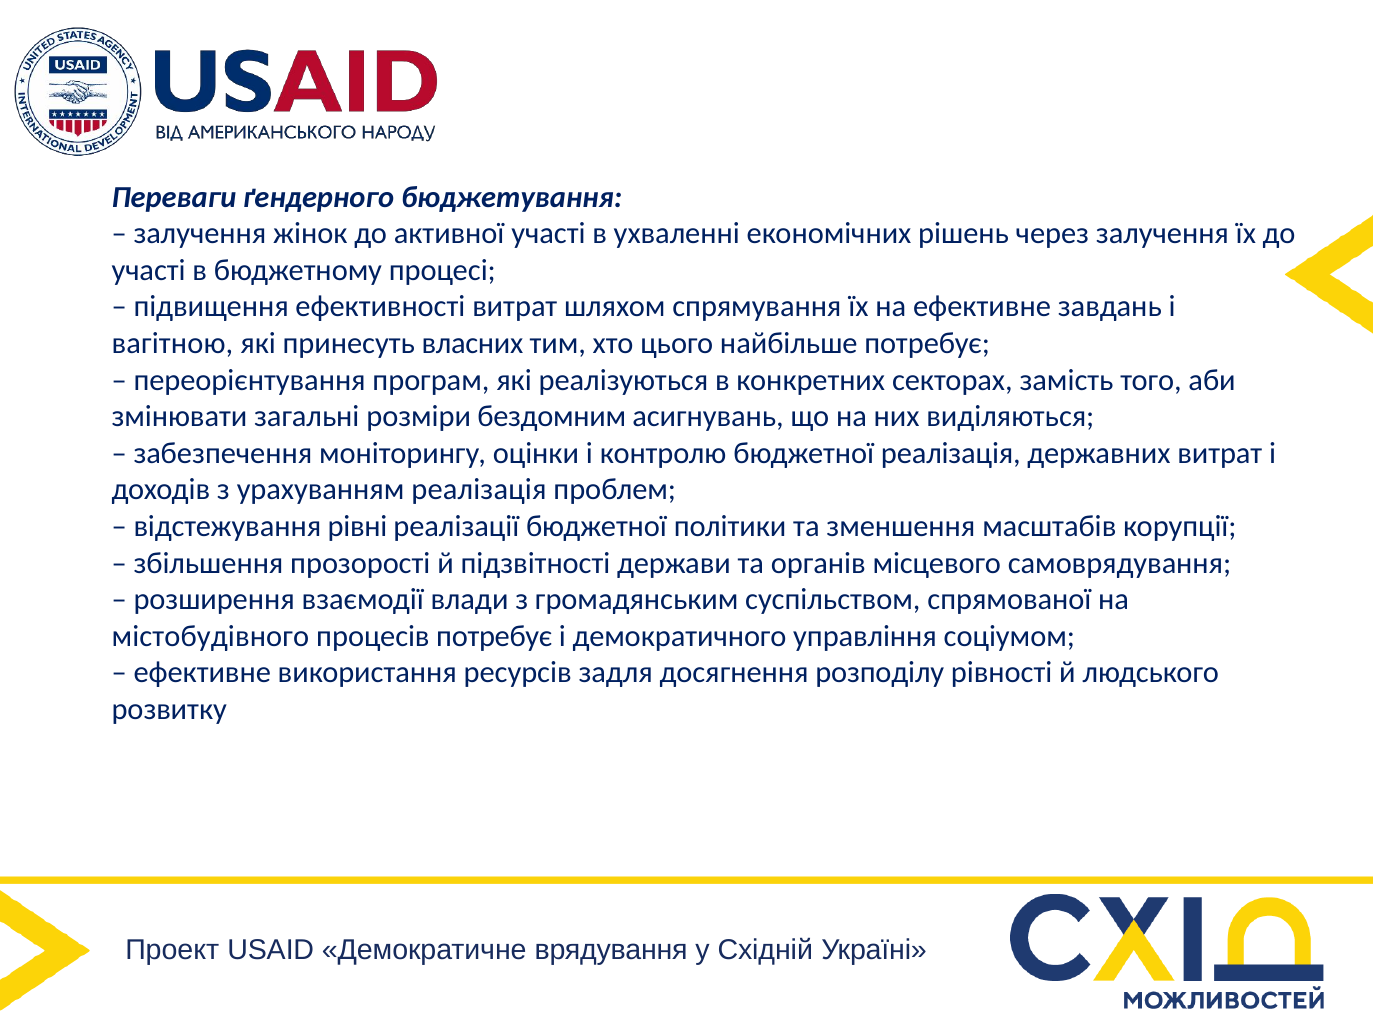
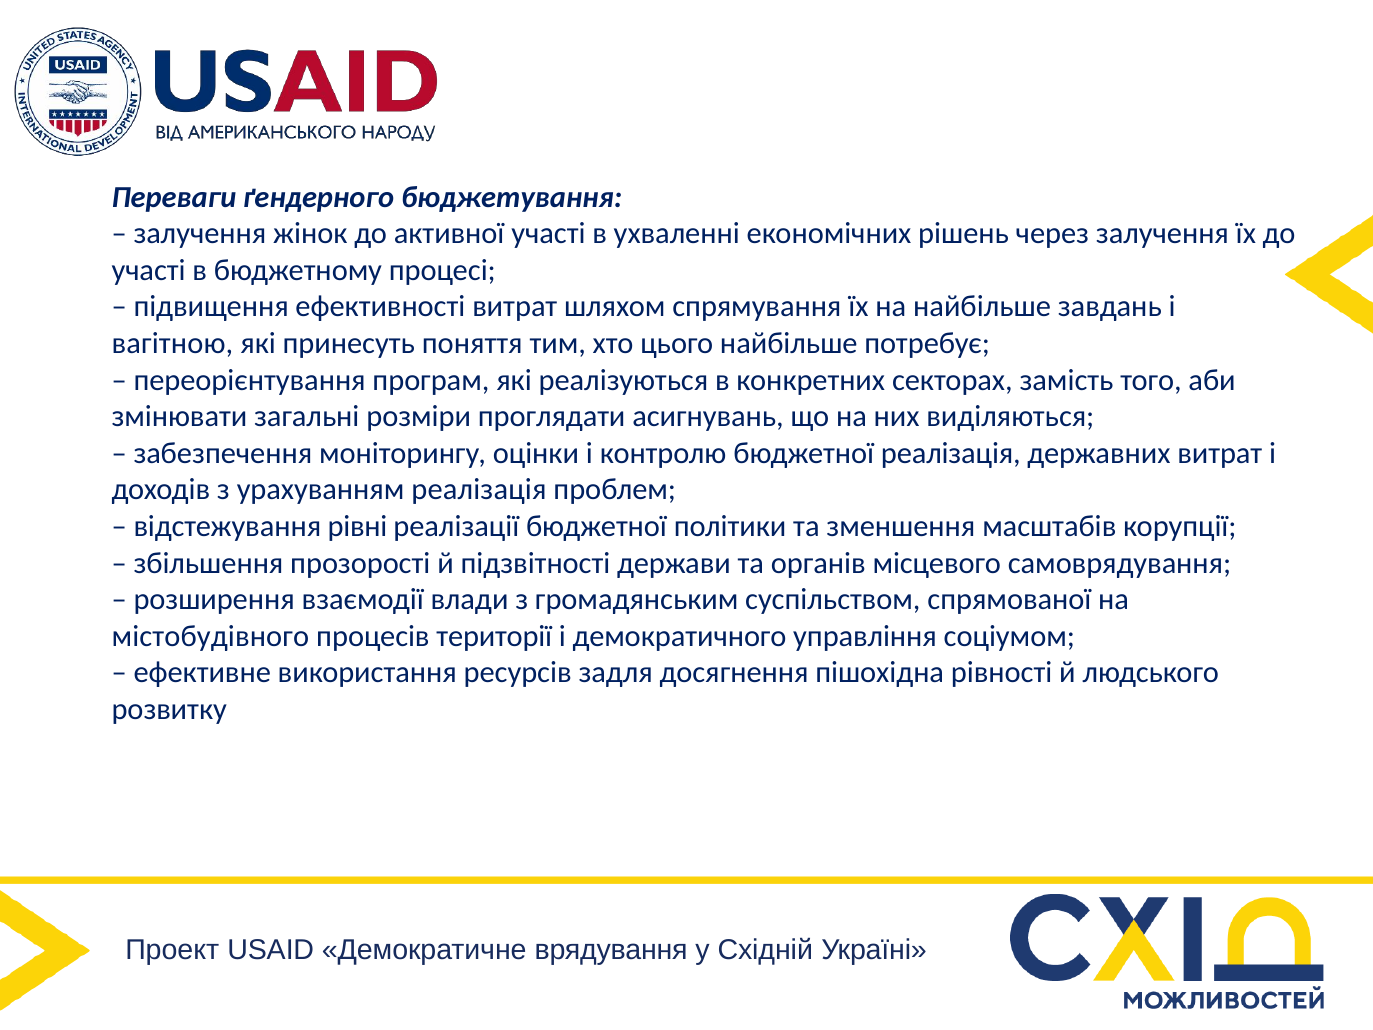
на ефективне: ефективне -> найбільше (982, 307)
власних: власних -> поняття (472, 343)
бездомним: бездомним -> проглядати (552, 416)
процесів потребує: потребує -> території (494, 636)
розподілу: розподілу -> пішохідна (880, 673)
